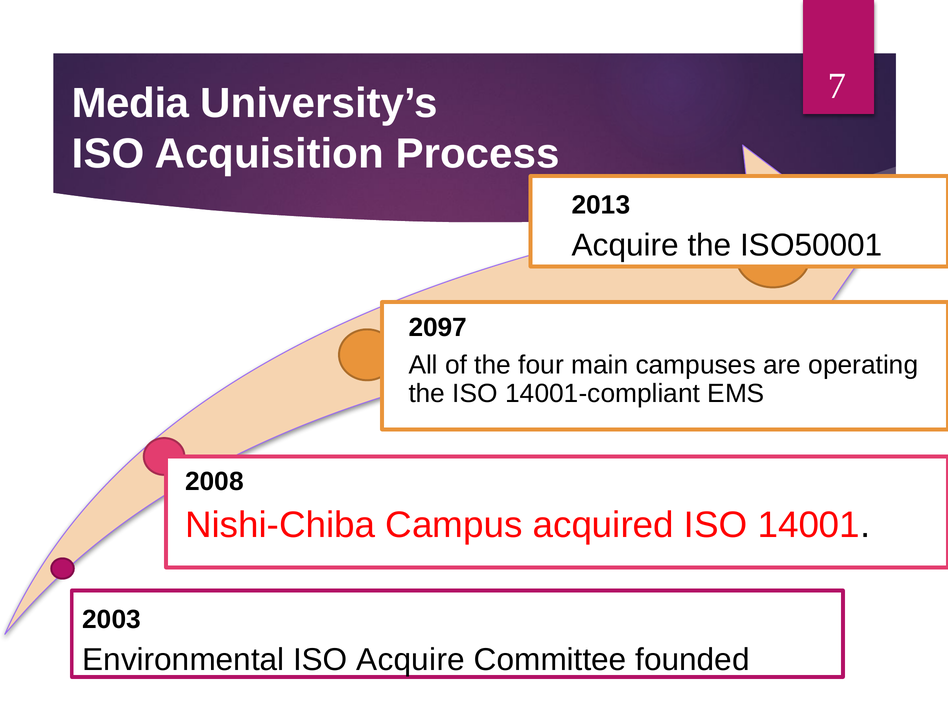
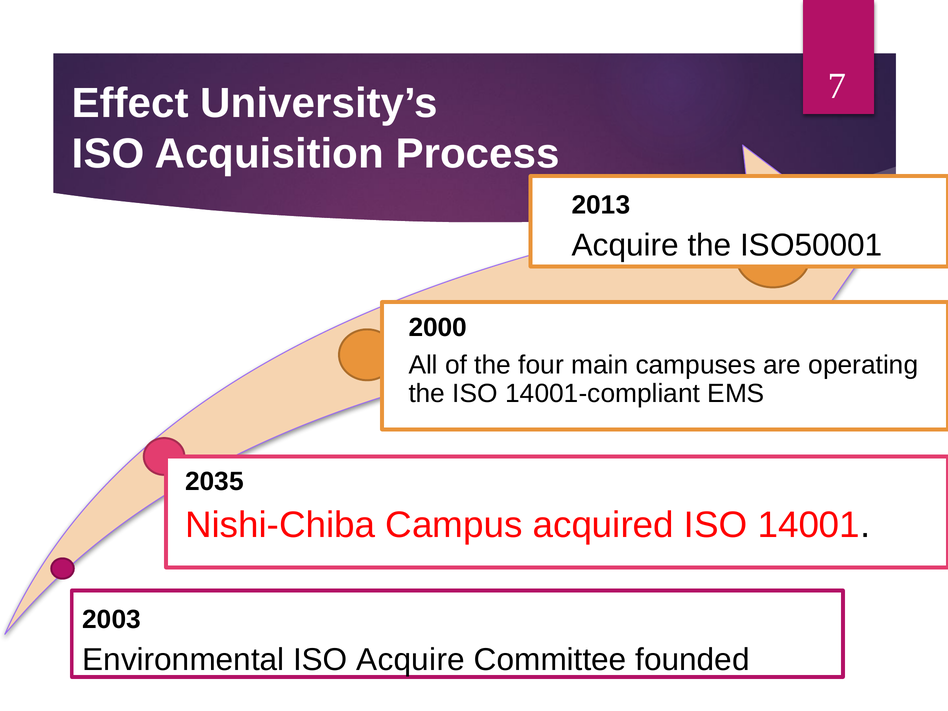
Media: Media -> Effect (130, 103)
2097: 2097 -> 2000 (438, 327)
2008: 2008 -> 2035 (214, 482)
